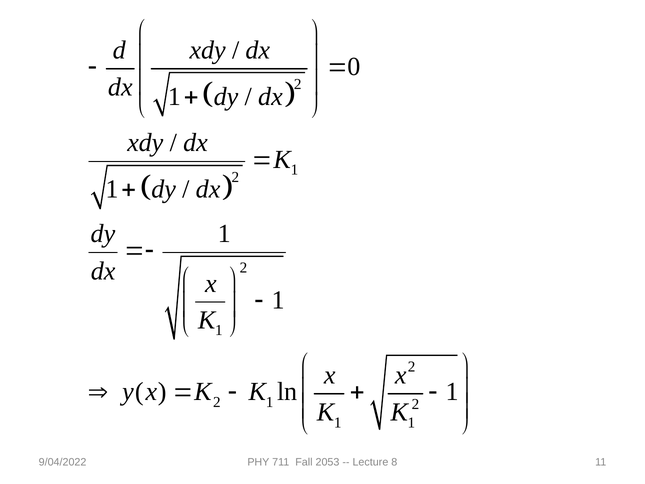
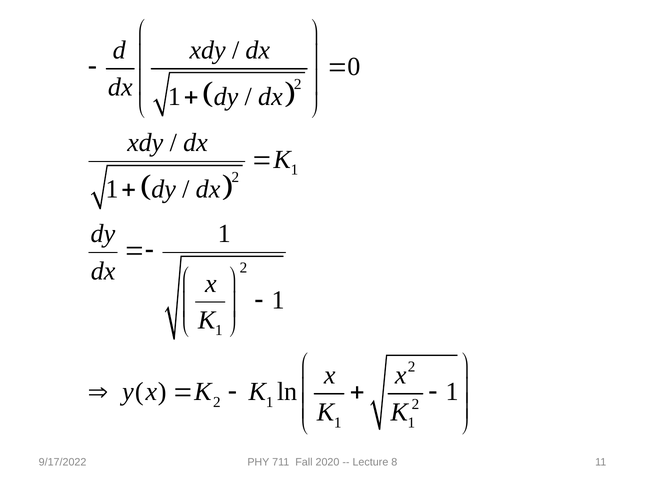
9/04/2022: 9/04/2022 -> 9/17/2022 (63, 462)
2053: 2053 -> 2020 (327, 462)
